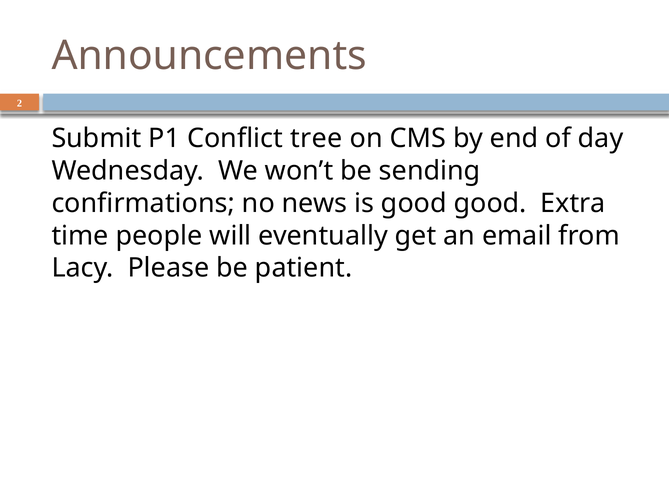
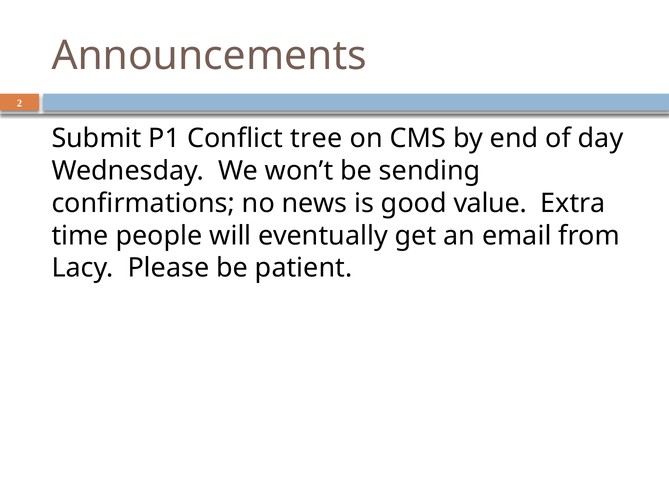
good good: good -> value (490, 203)
